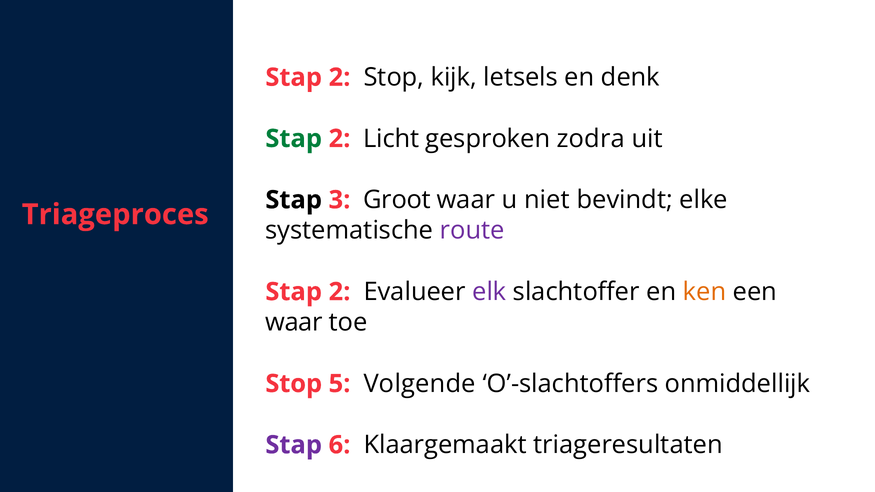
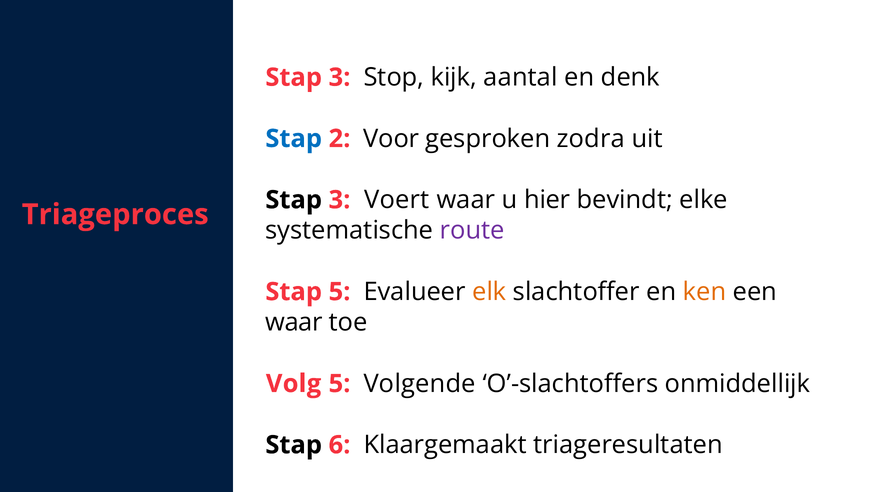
2: 2 -> 3 (340, 77)
letsels: letsels -> aantal (521, 77)
Stap colour: green -> blue (294, 139)
Licht: Licht -> Voor (391, 139)
Groot: Groot -> Voert (397, 200)
niet: niet -> hier (547, 200)
2: 2 -> 5 (340, 292)
elk colour: purple -> orange (489, 292)
Stop: Stop -> Volg (294, 384)
Stap colour: purple -> black (294, 445)
